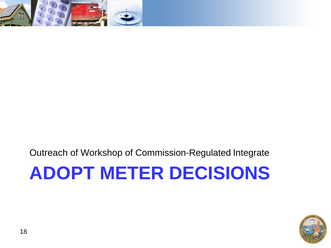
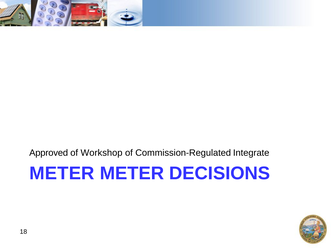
Outreach: Outreach -> Approved (49, 153)
ADOPT: ADOPT -> METER (62, 173)
